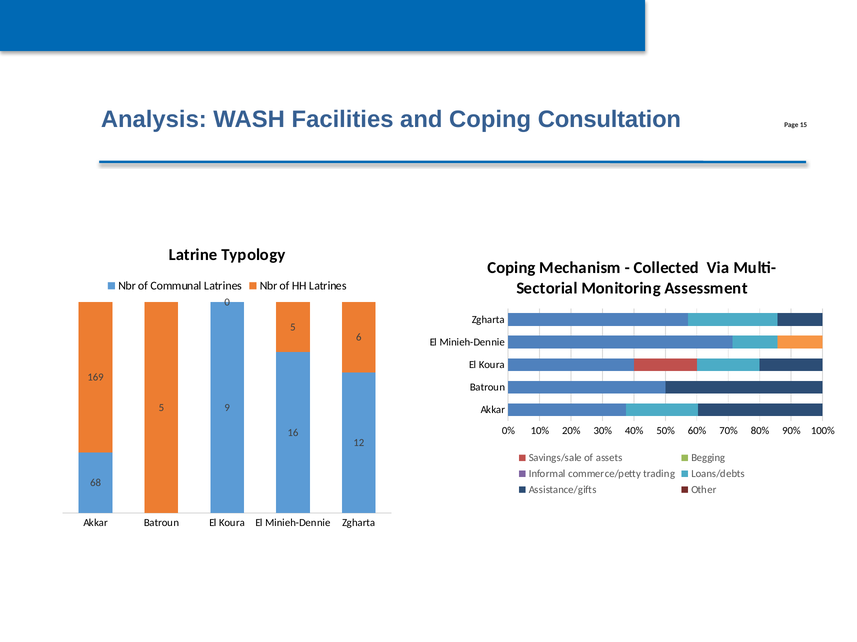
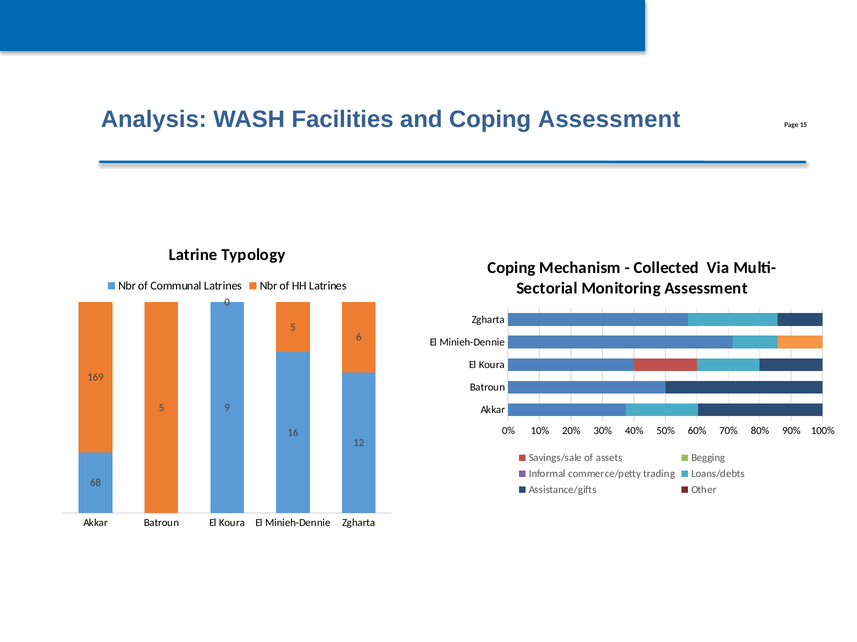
Coping Consultation: Consultation -> Assessment (609, 119)
